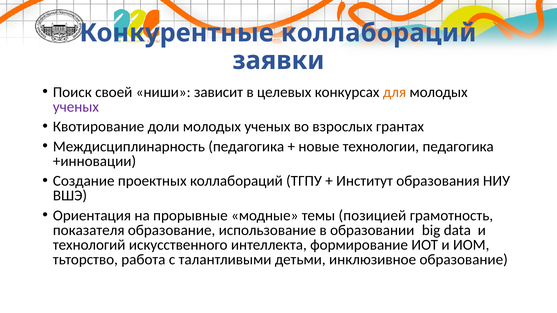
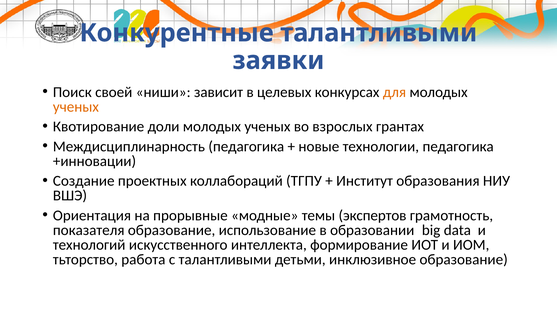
Конкурентные коллабораций: коллабораций -> талантливыми (379, 33)
ученых colour: purple -> orange (76, 107)
позицией: позицией -> экспертов (373, 216)
